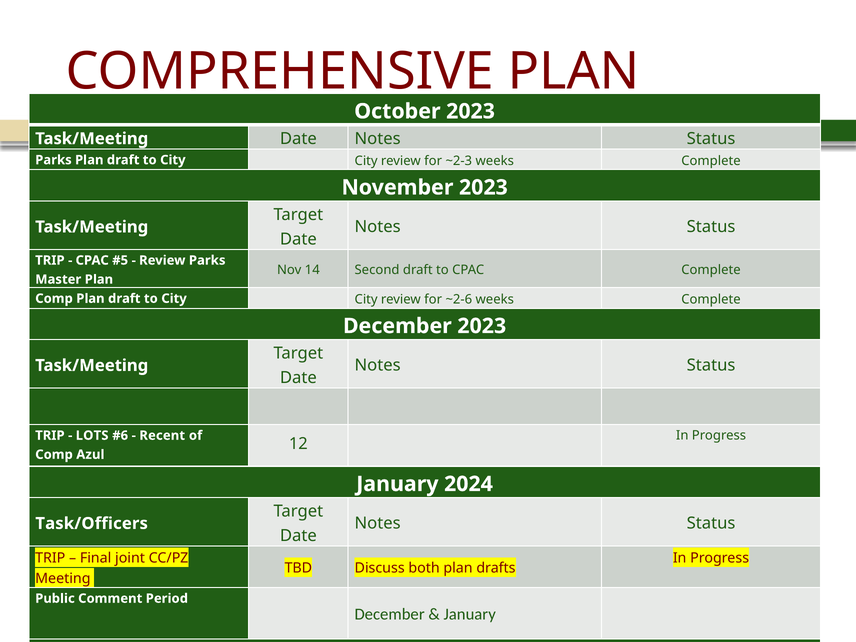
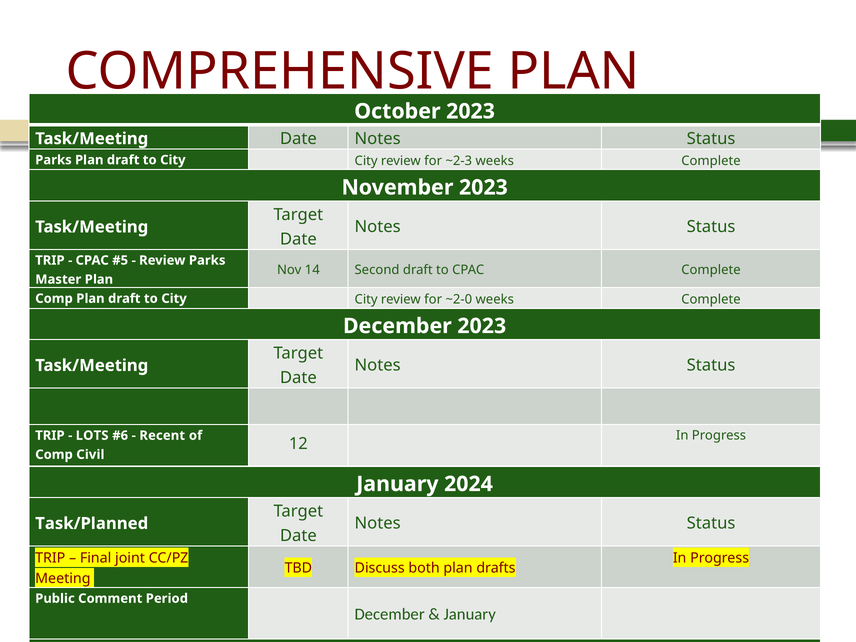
~2-6: ~2-6 -> ~2-0 (459, 299)
Azul: Azul -> Civil (90, 455)
Task/Officers: Task/Officers -> Task/Planned (92, 523)
